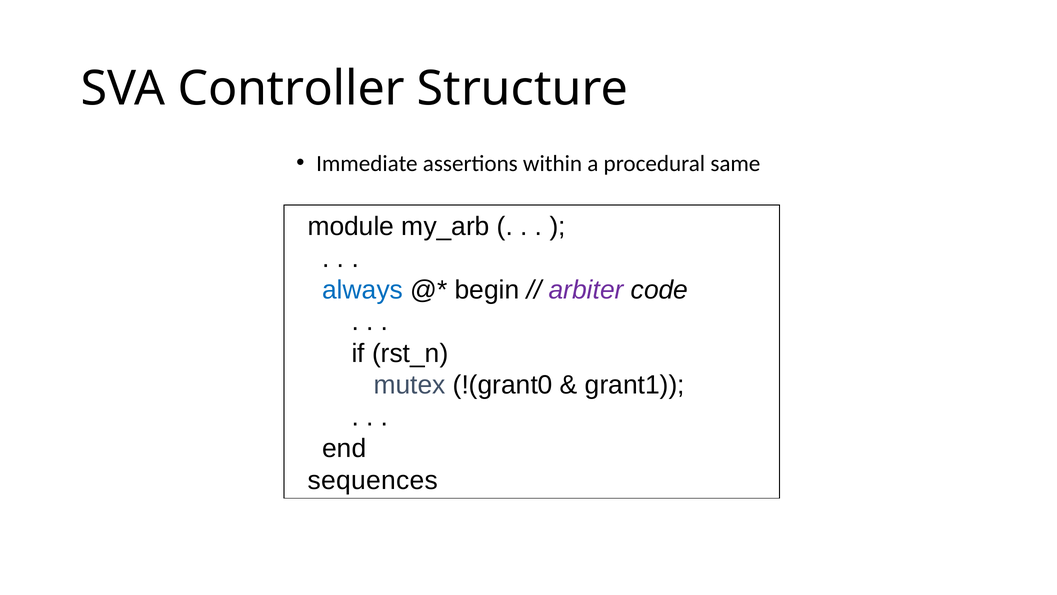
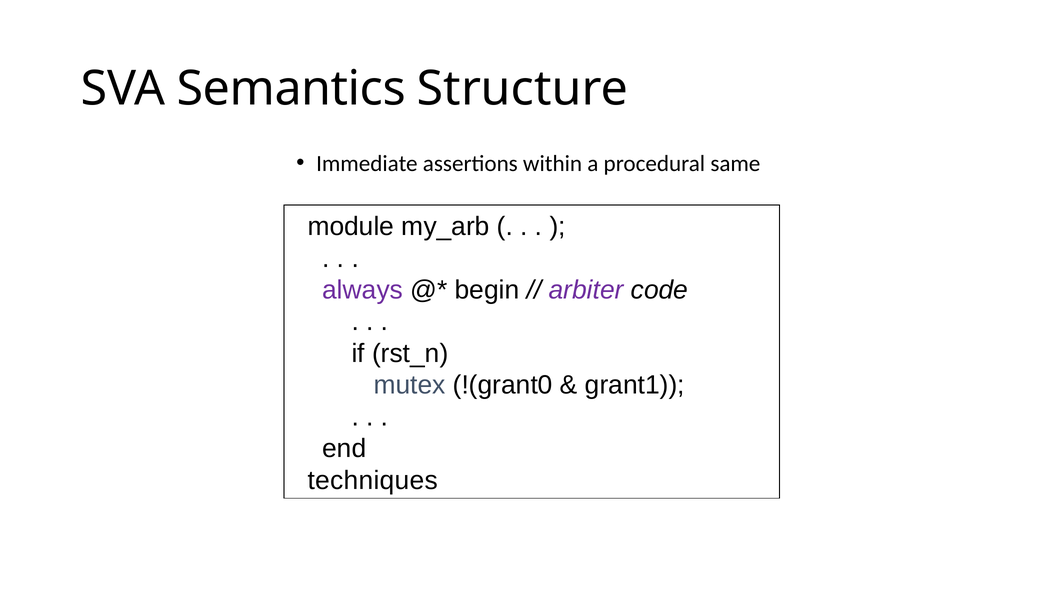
Controller: Controller -> Semantics (291, 89)
always colour: blue -> purple (363, 290)
sequences: sequences -> techniques (373, 480)
